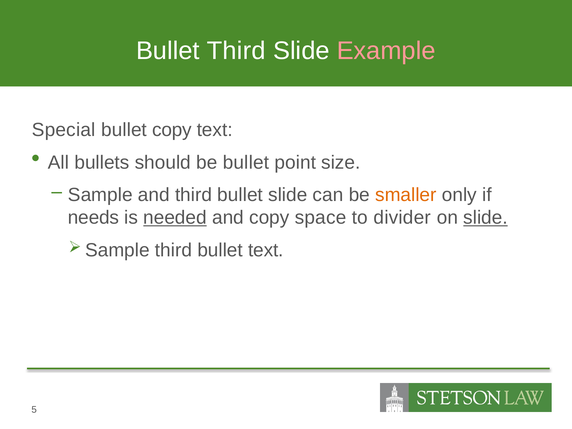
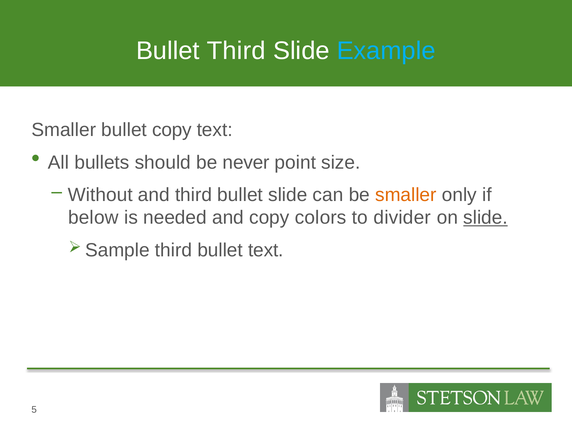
Example colour: pink -> light blue (386, 51)
Special: Special -> Smaller (64, 130)
be bullet: bullet -> never (246, 162)
Sample: Sample -> Without (100, 195)
needs: needs -> below (93, 218)
needed underline: present -> none (175, 218)
space: space -> colors (321, 218)
